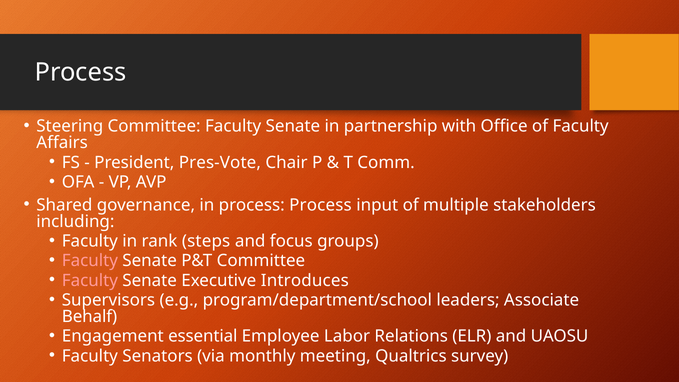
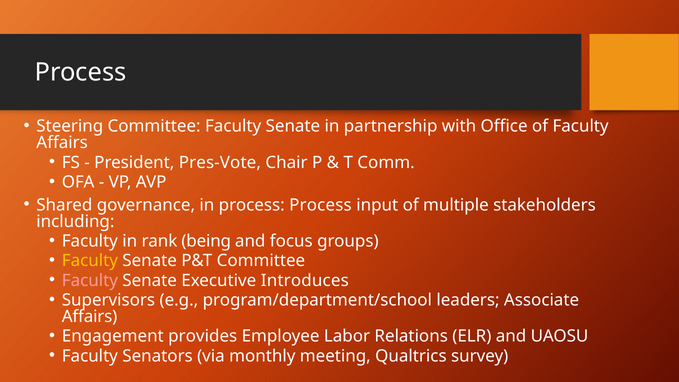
steps: steps -> being (206, 241)
Faculty colour: pink -> yellow (90, 261)
Behalf: Behalf -> Affairs (90, 317)
essential: essential -> provides (203, 336)
